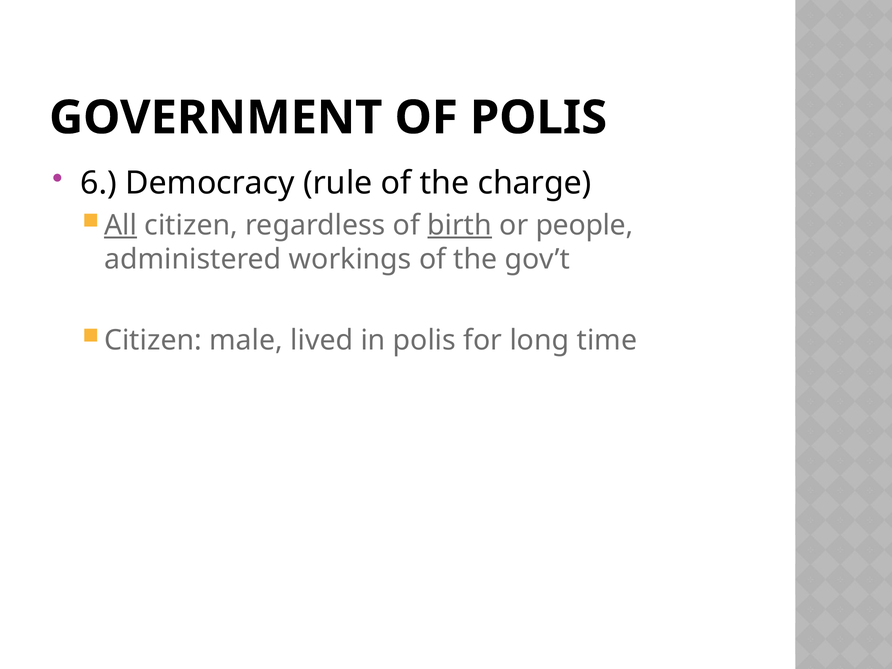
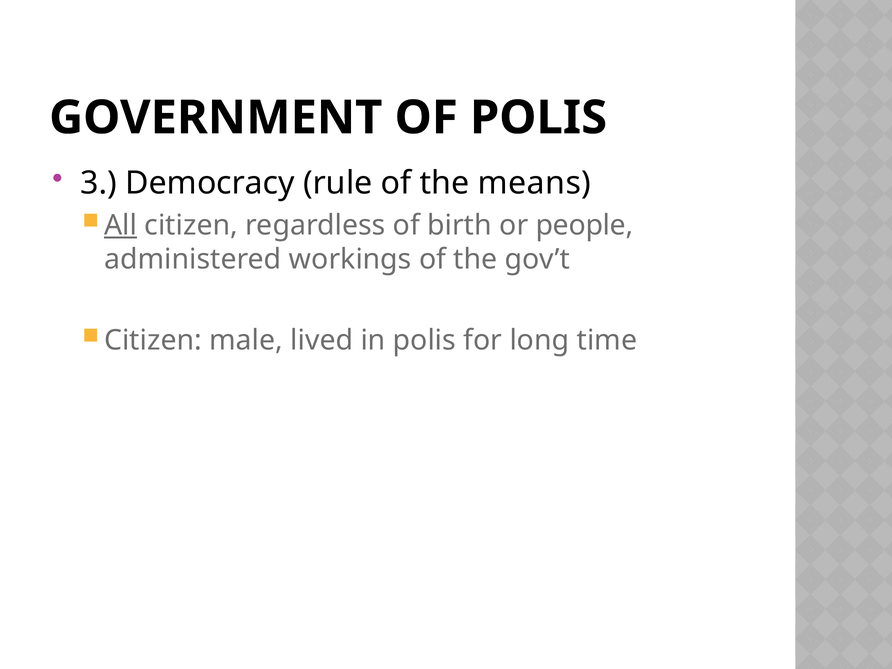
6: 6 -> 3 (98, 183)
charge: charge -> means (534, 183)
birth underline: present -> none (460, 225)
